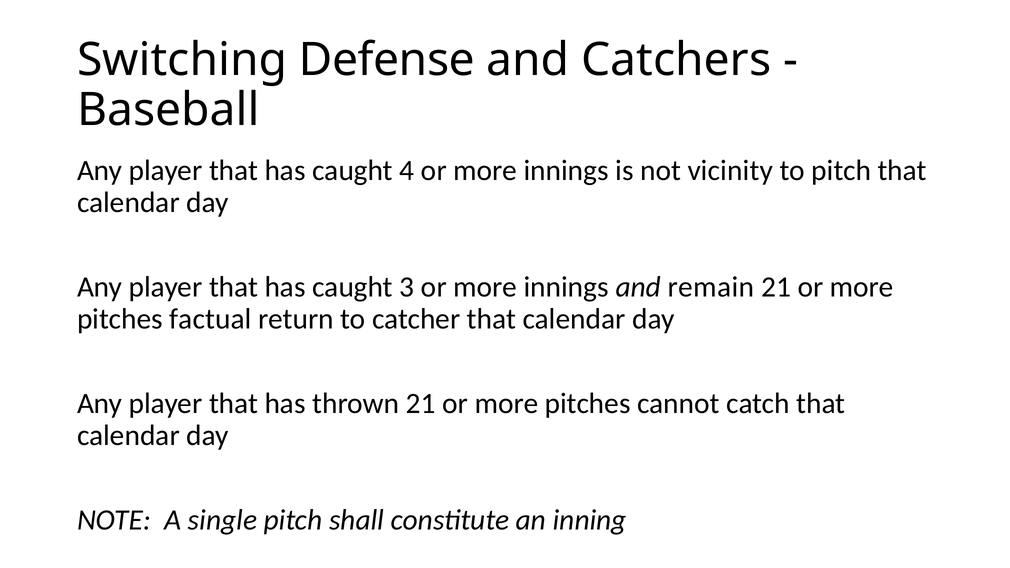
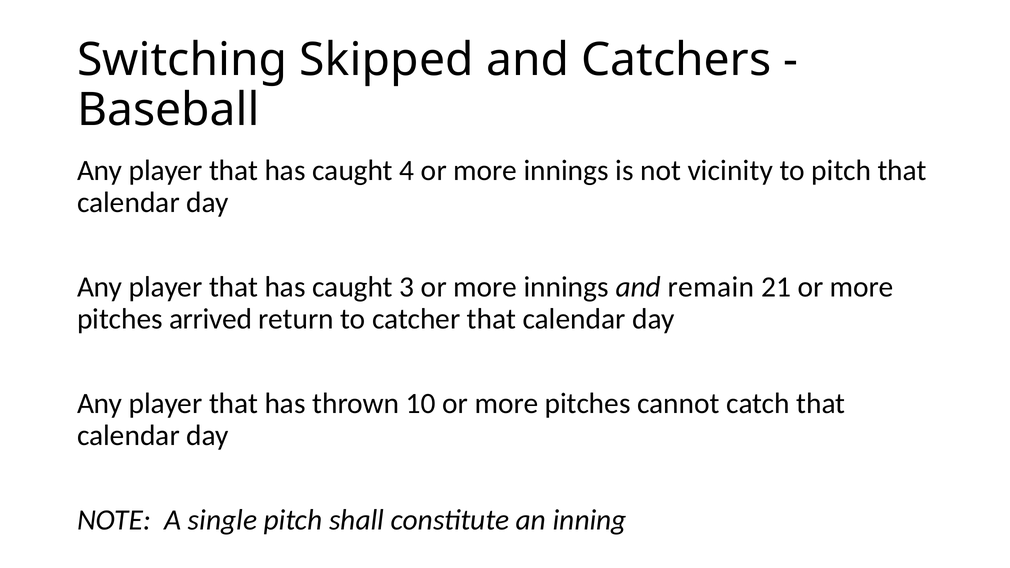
Defense: Defense -> Skipped (387, 60)
factual: factual -> arrived (211, 319)
thrown 21: 21 -> 10 (421, 404)
